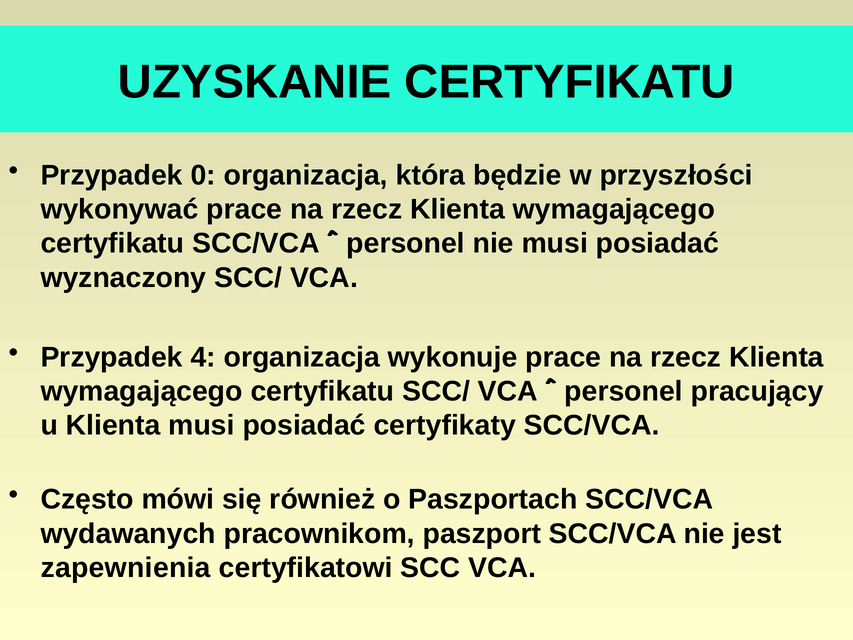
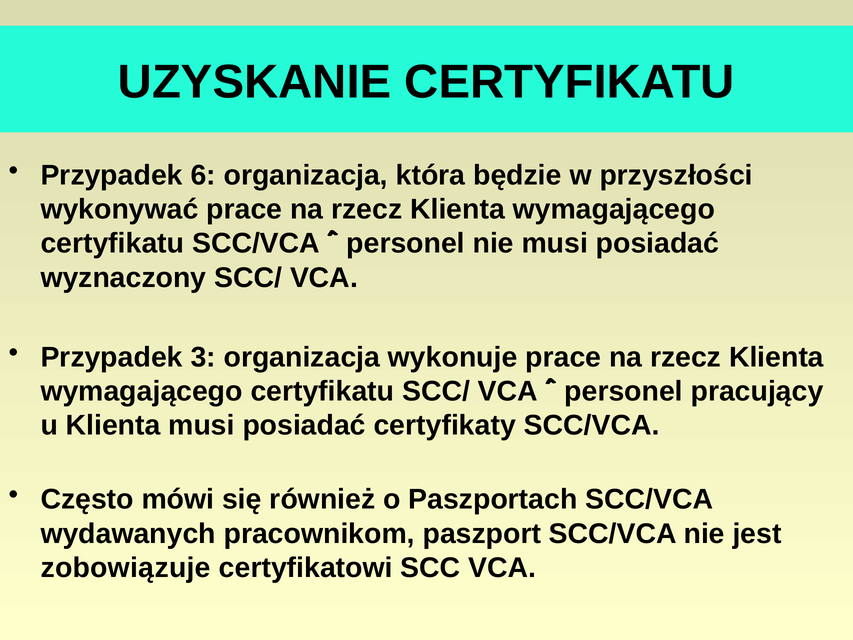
0: 0 -> 6 (203, 175)
4: 4 -> 3 (203, 357)
zapewnienia: zapewnienia -> zobowiązuje (126, 568)
